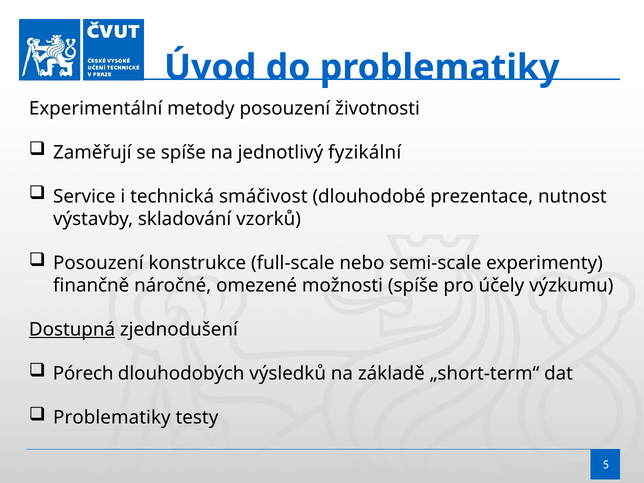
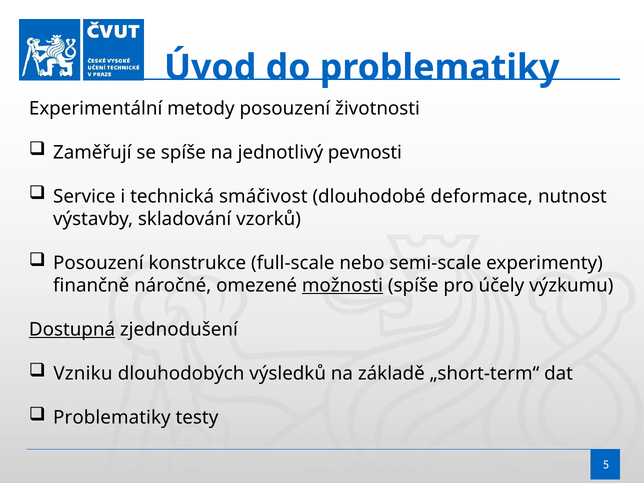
fyzikální: fyzikální -> pevnosti (365, 152)
prezentace: prezentace -> deformace (482, 196)
možnosti underline: none -> present (343, 285)
Pórech: Pórech -> Vzniku (83, 373)
